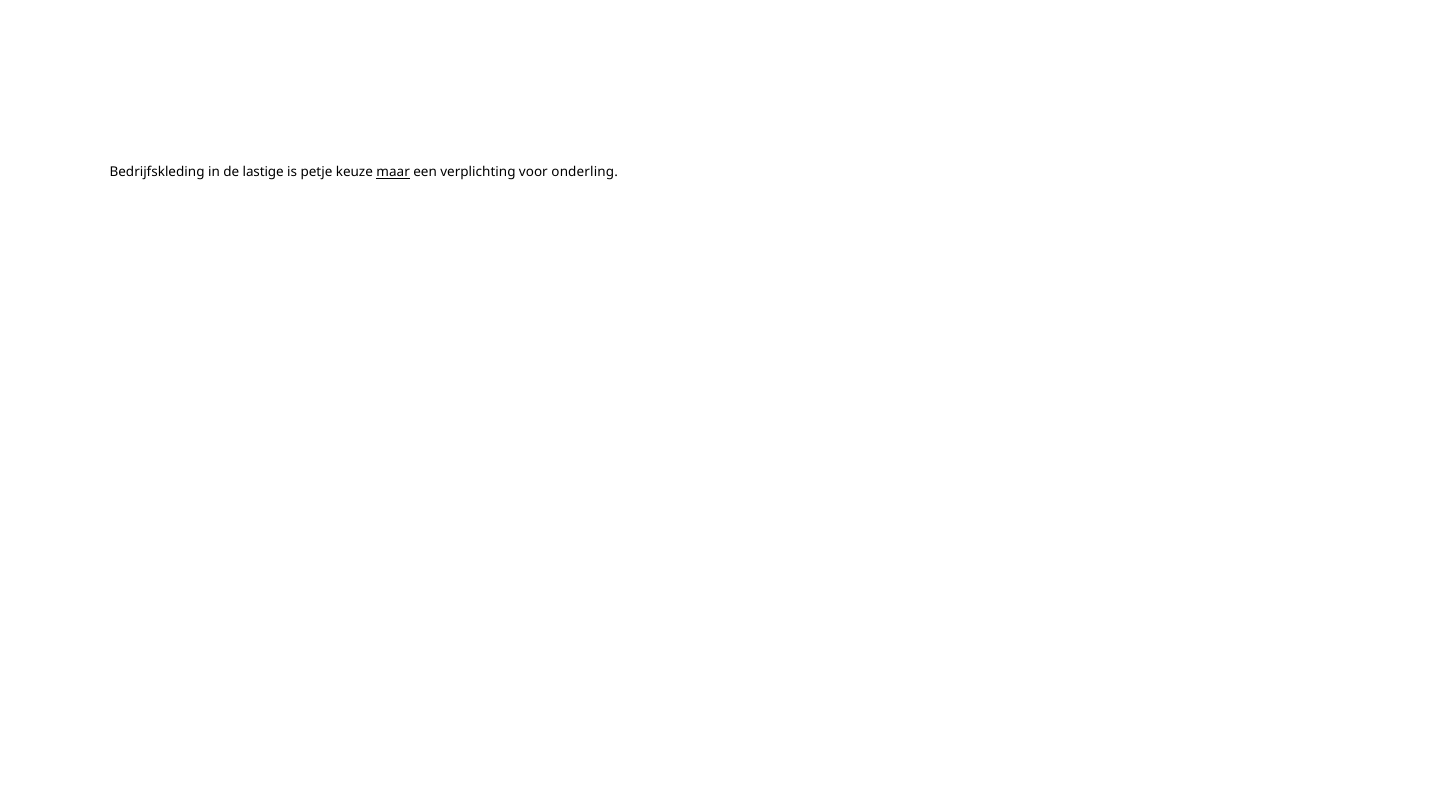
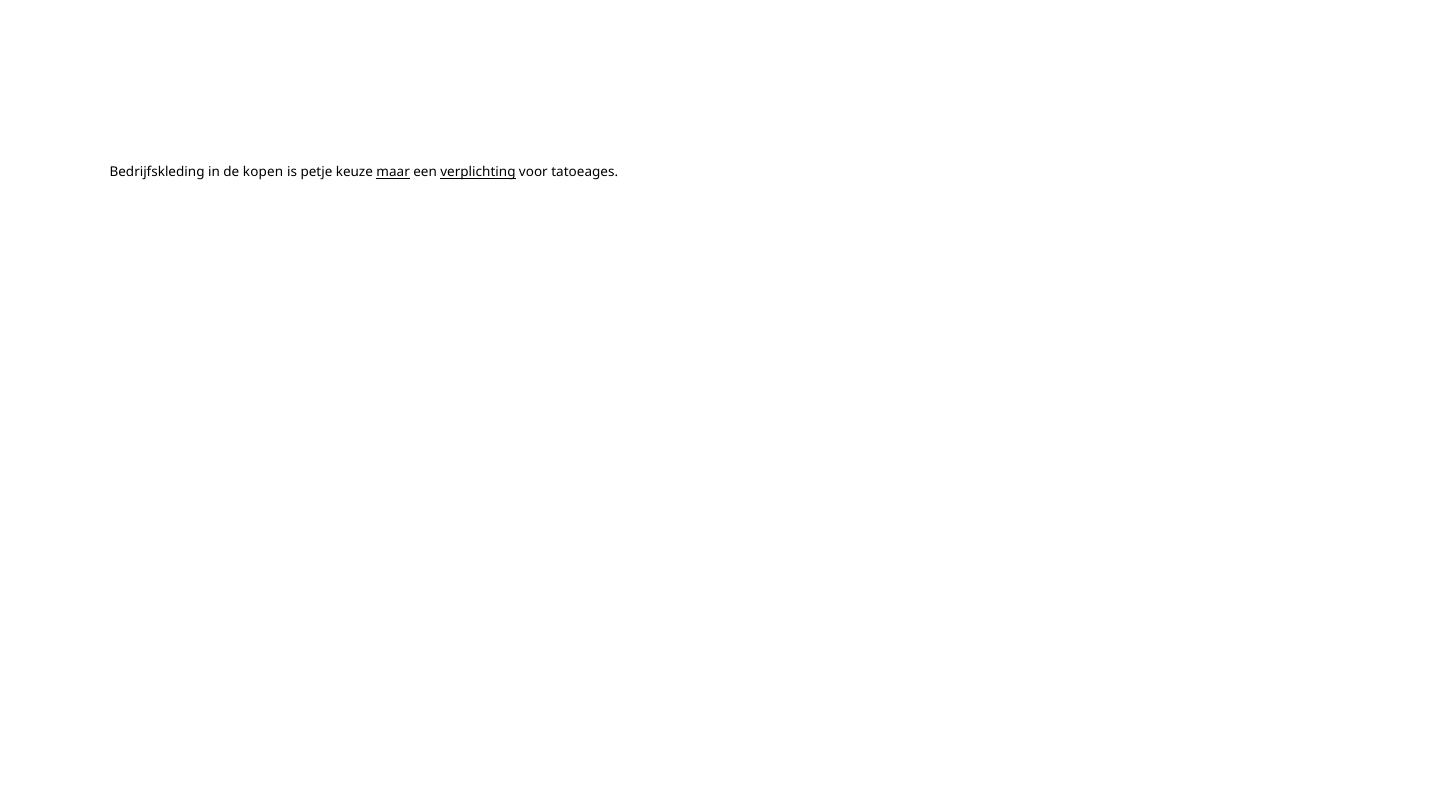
lastige: lastige -> kopen (263, 172)
verplichting underline: none -> present (478, 172)
onderling: onderling -> tatoeages (585, 172)
